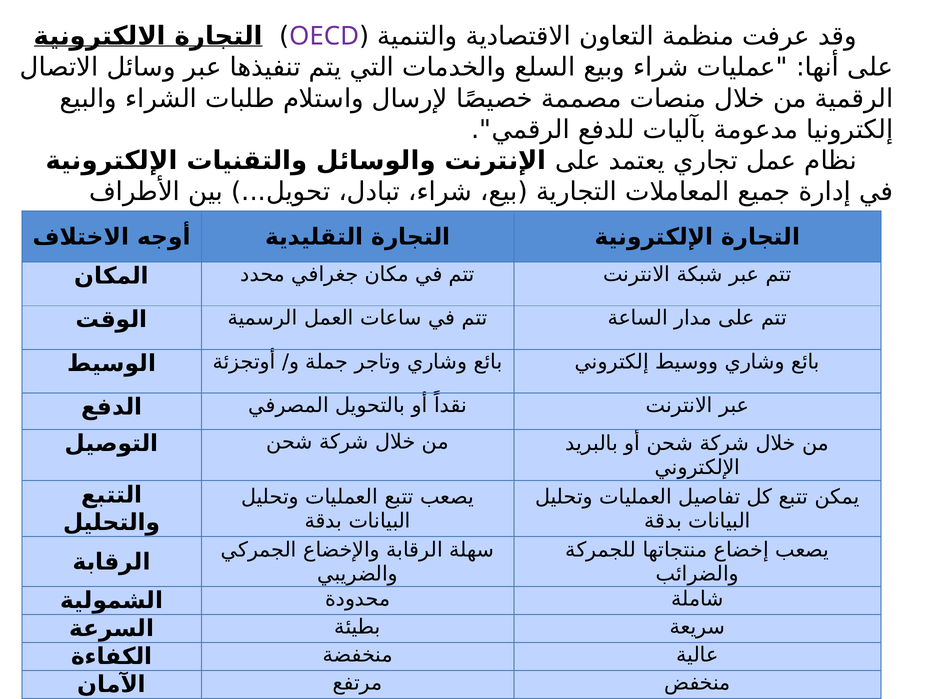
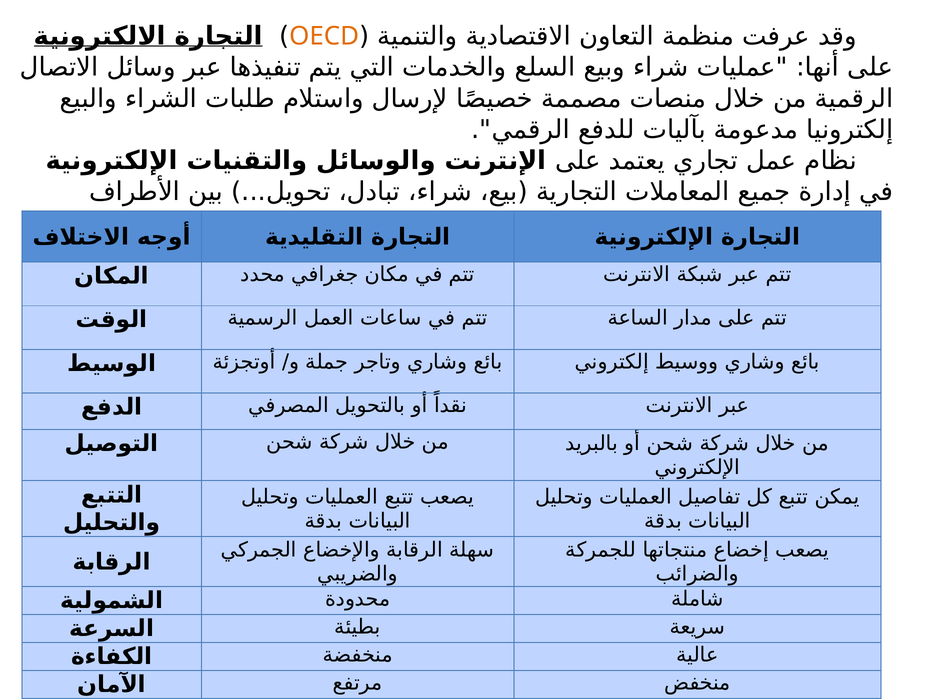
OECD colour: purple -> orange (324, 36)
